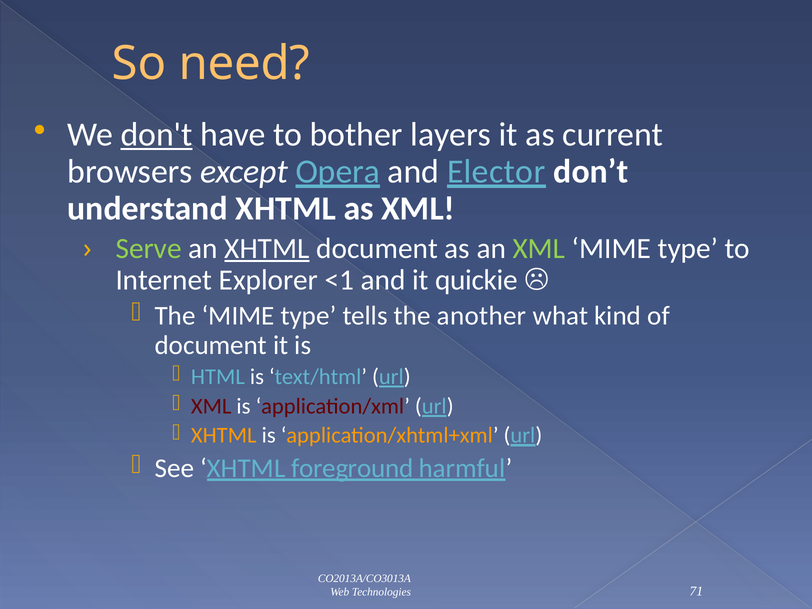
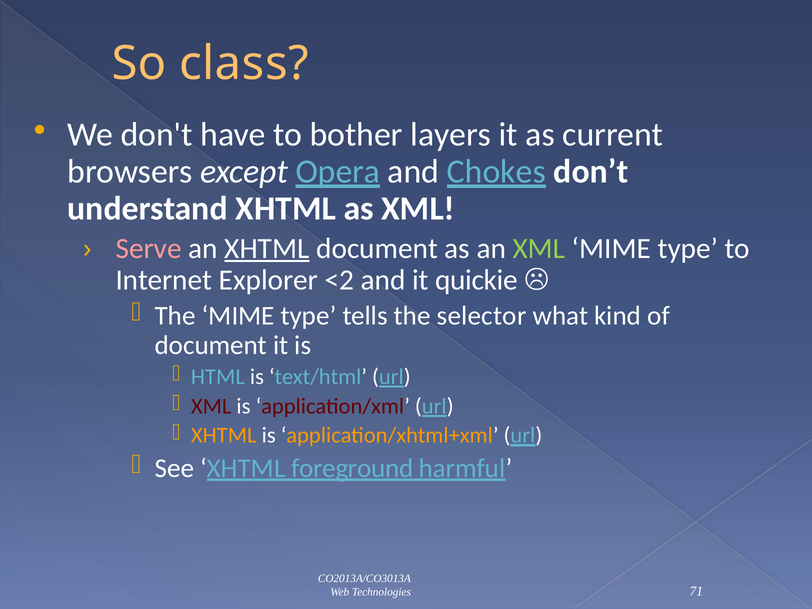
need: need -> class (244, 63)
don't underline: present -> none (157, 135)
Elector: Elector -> Chokes (496, 172)
Serve colour: light green -> pink (149, 248)
<1: <1 -> <2 (339, 280)
another: another -> selector (482, 316)
